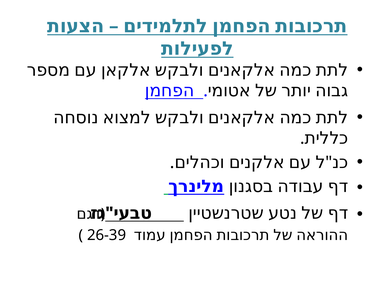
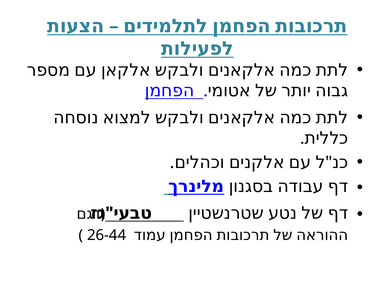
26-39: 26-39 -> 26-44 (107, 235)
